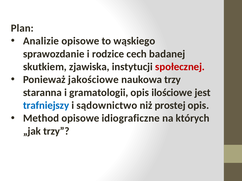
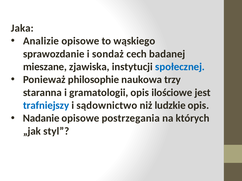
Plan: Plan -> Jaka (22, 28)
rodzice: rodzice -> sondaż (108, 54)
skutkiem: skutkiem -> mieszane (45, 67)
społecznej colour: red -> blue (180, 67)
jakościowe: jakościowe -> philosophie (94, 80)
prostej: prostej -> ludzkie (170, 106)
Method: Method -> Nadanie (41, 119)
idiograficzne: idiograficzne -> postrzegania (131, 119)
„jak trzy: trzy -> styl (56, 131)
